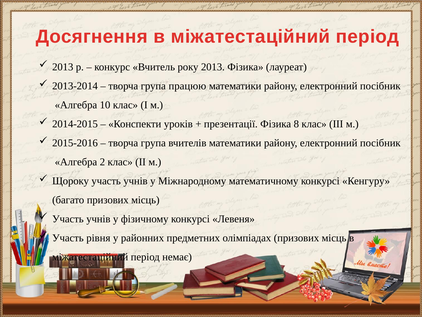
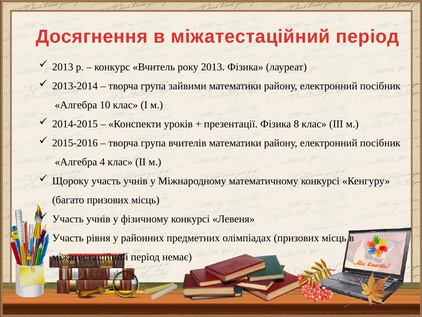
працюю: працюю -> зайвими (187, 86)
2: 2 -> 4 (102, 162)
